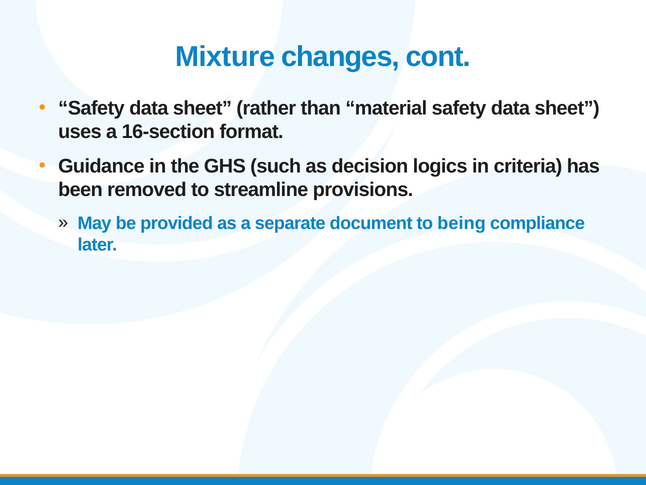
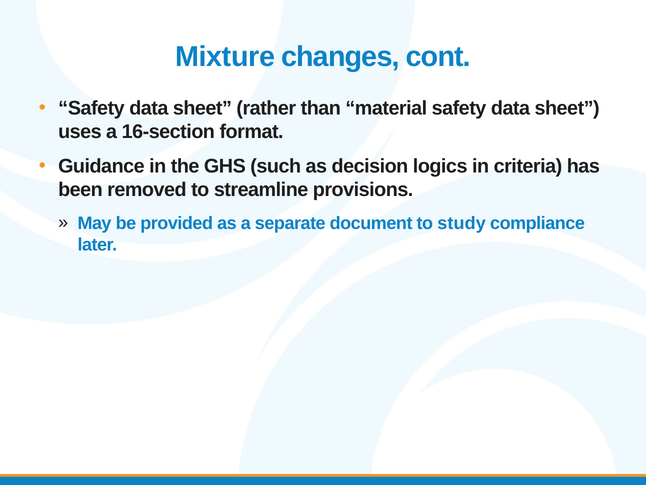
being: being -> study (462, 223)
